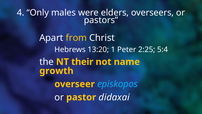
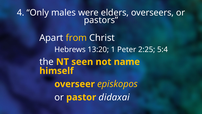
their: their -> seen (82, 62)
growth: growth -> himself (56, 71)
episkopos colour: light blue -> yellow (118, 84)
